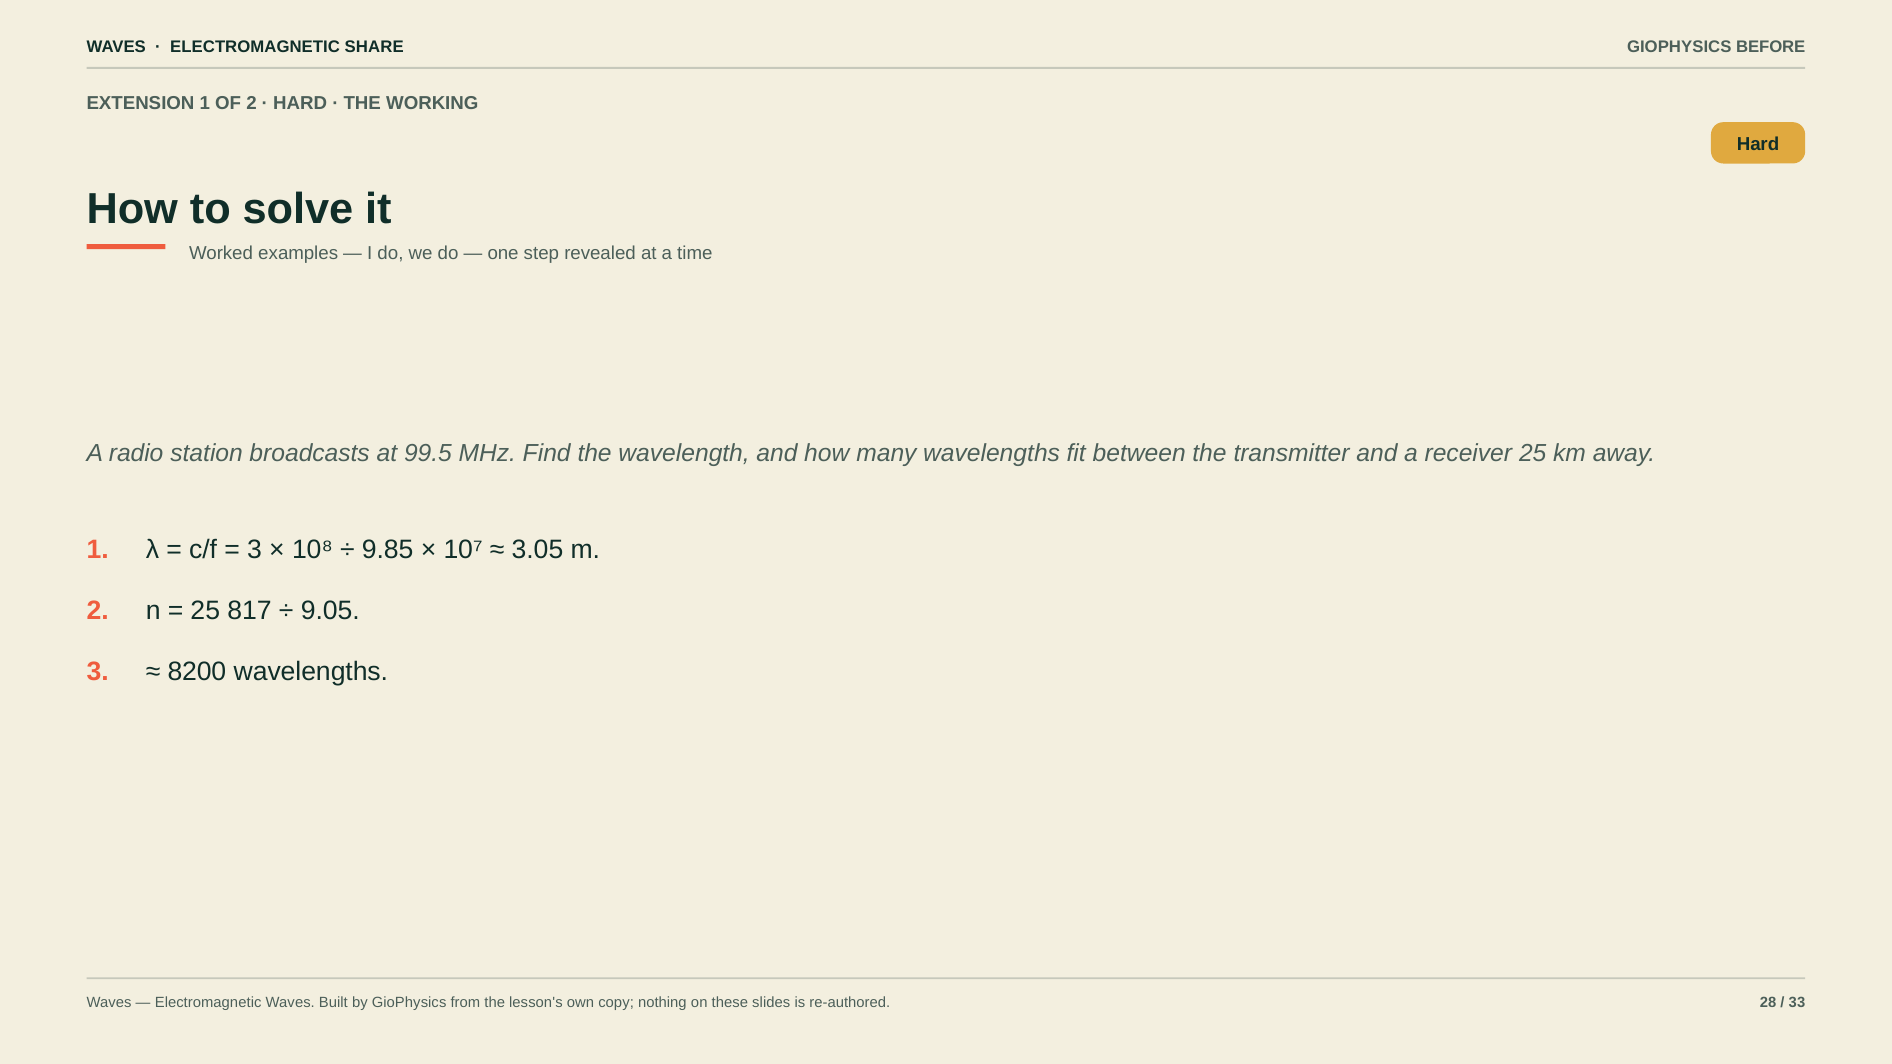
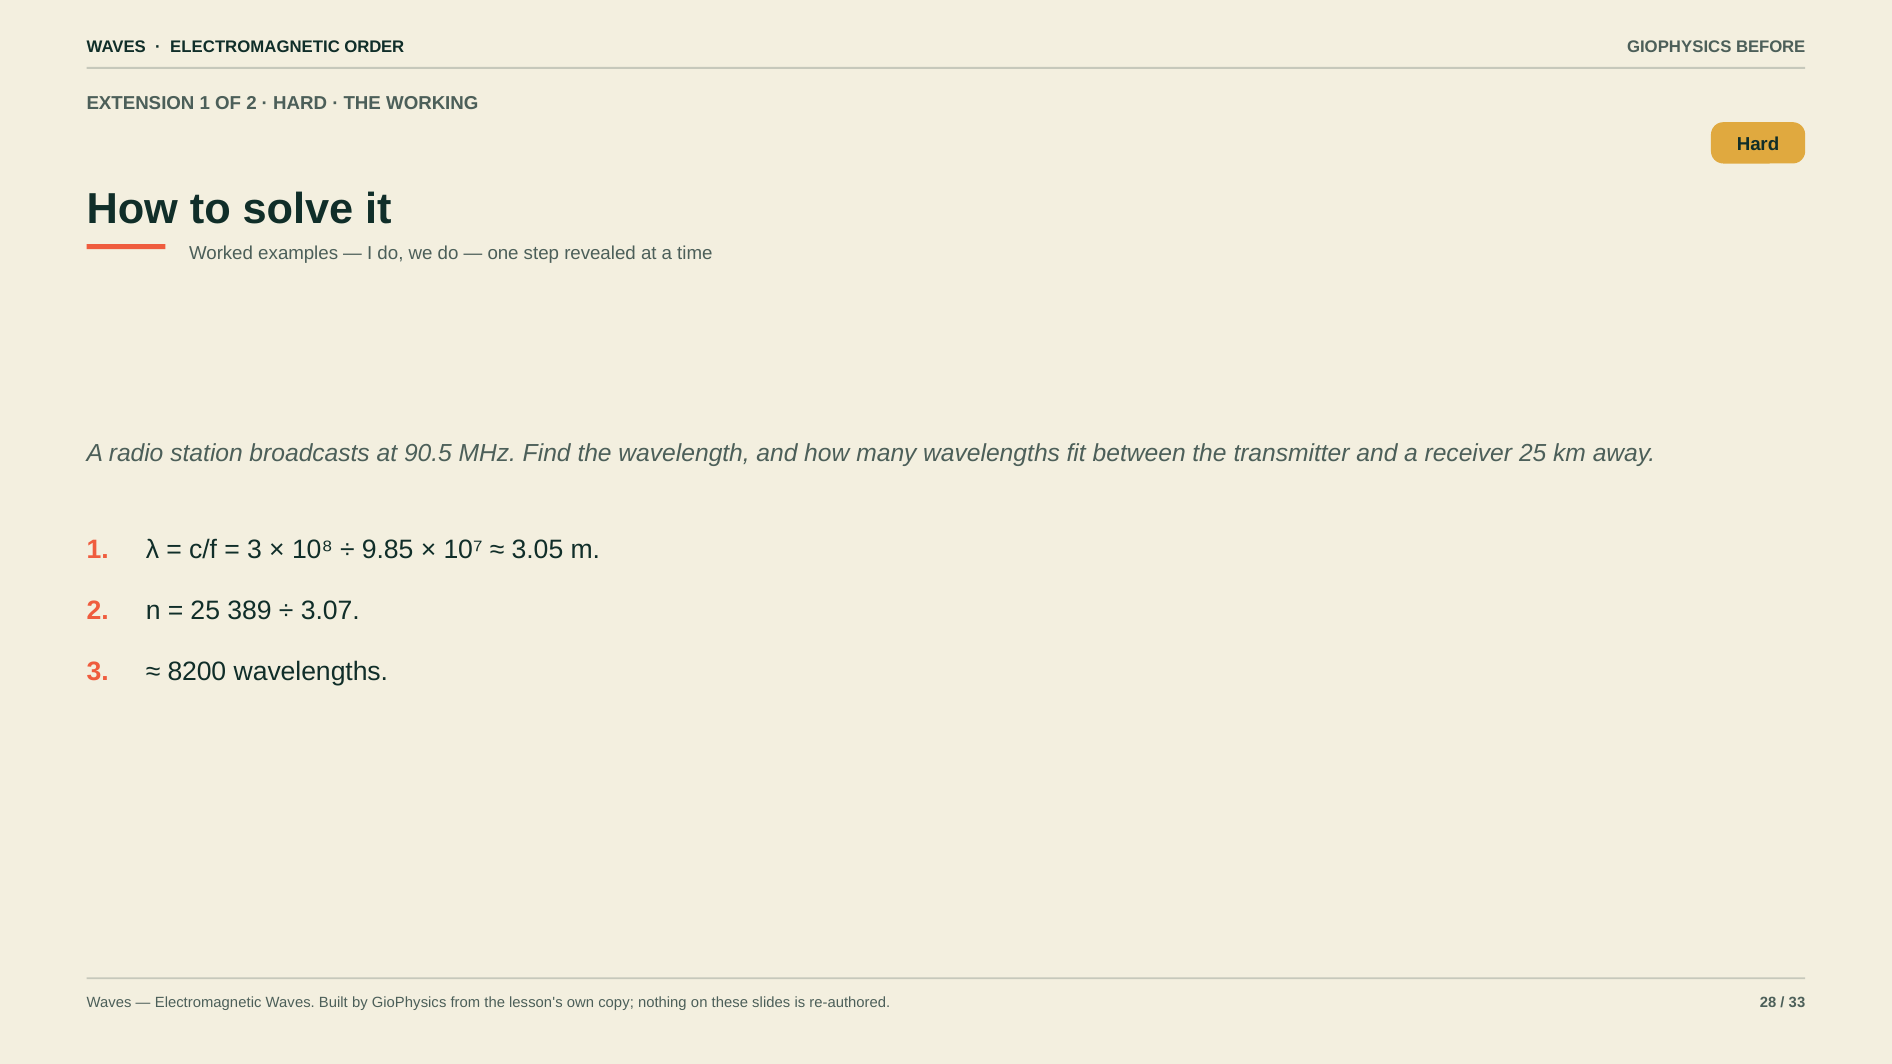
SHARE: SHARE -> ORDER (374, 47)
99.5: 99.5 -> 90.5 (428, 453)
817: 817 -> 389 (250, 611)
9.05: 9.05 -> 3.07 (330, 611)
